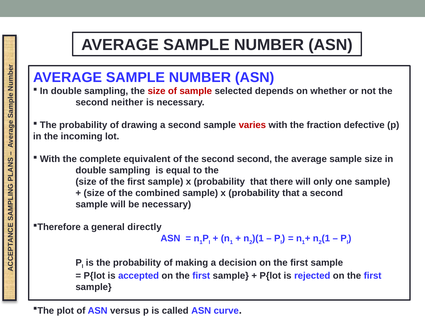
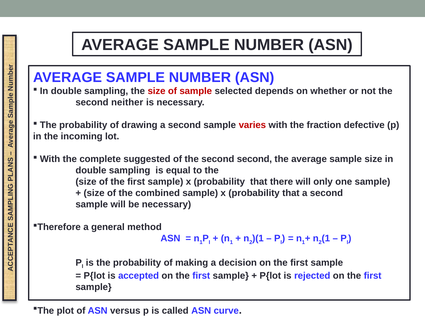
equivalent: equivalent -> suggested (147, 159)
directly: directly -> method (145, 227)
